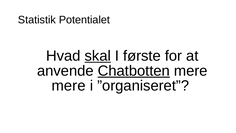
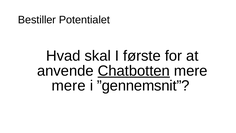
Statistik: Statistik -> Bestiller (37, 20)
skal underline: present -> none (98, 56)
”organiseret: ”organiseret -> ”gennemsnit (143, 86)
